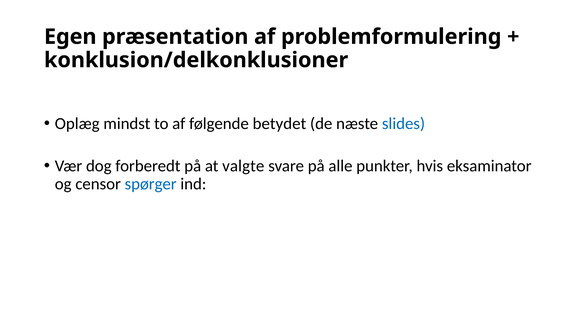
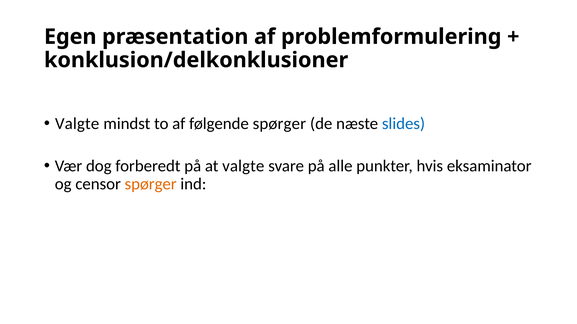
Oplæg: Oplæg -> Valgte (77, 124)
følgende betydet: betydet -> spørger (279, 124)
spørger colour: blue -> orange (151, 184)
